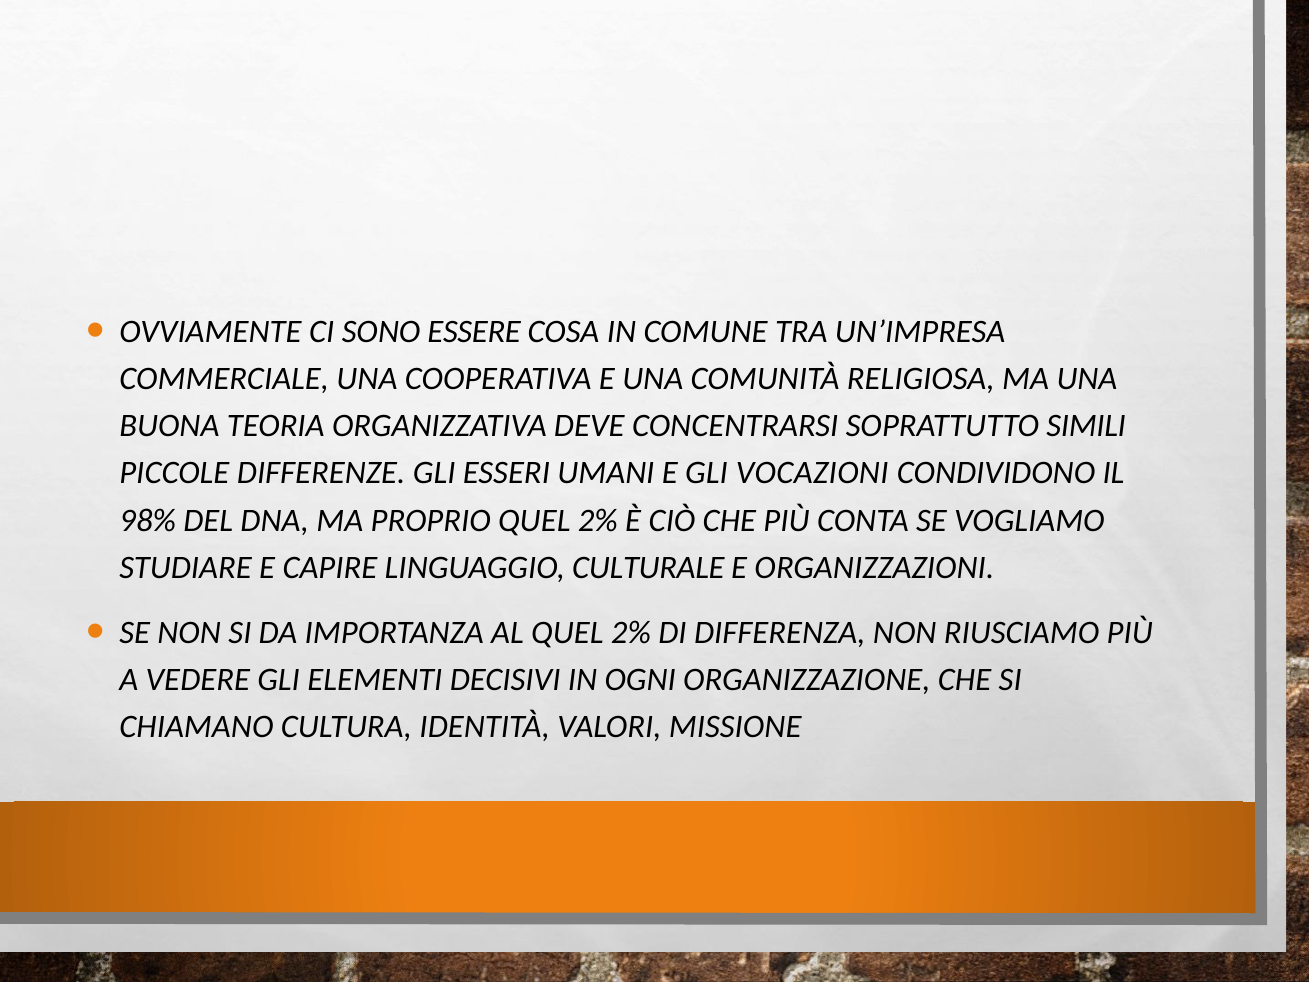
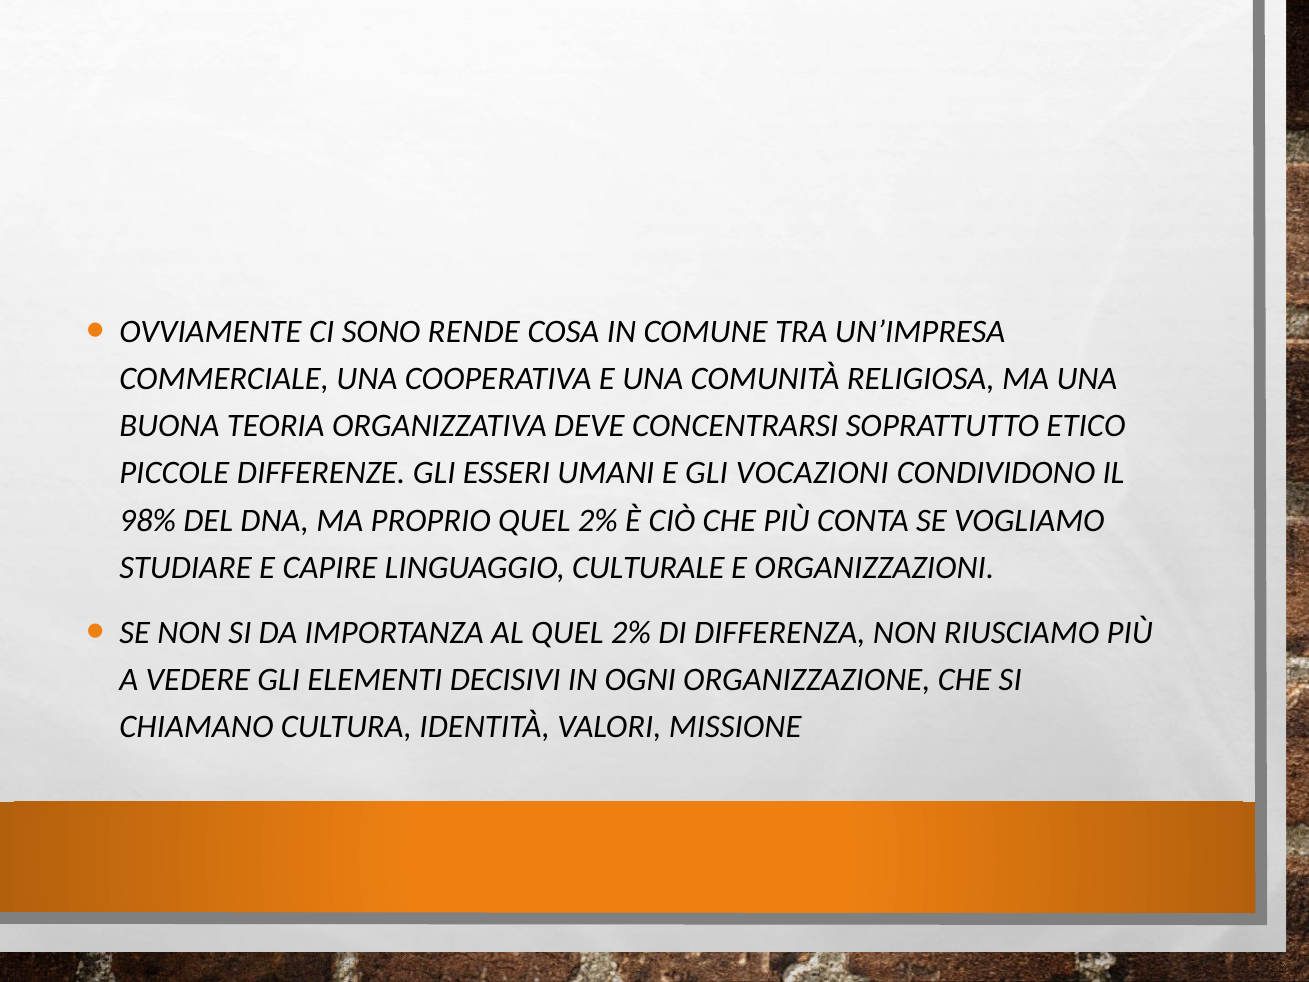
ESSERE: ESSERE -> RENDE (474, 332)
SIMILI: SIMILI -> ETICO (1086, 426)
